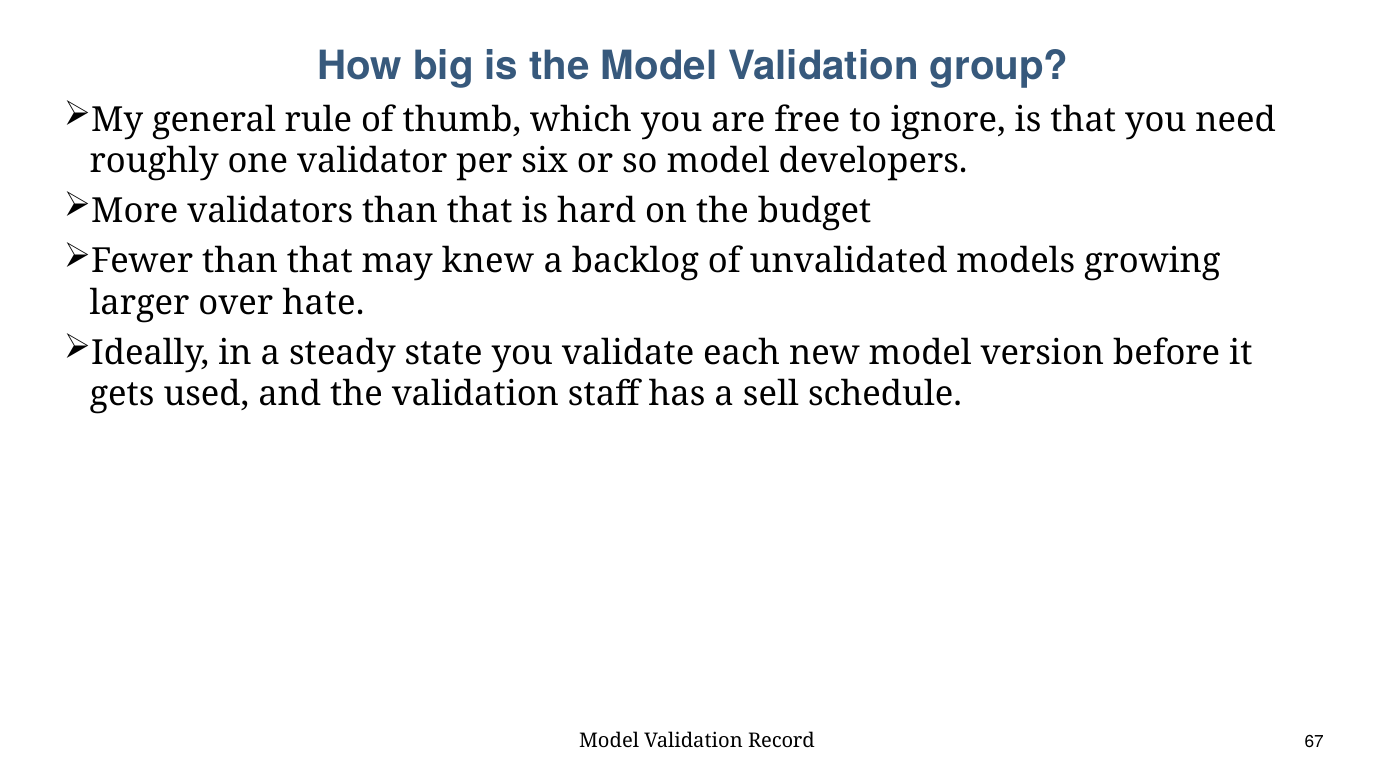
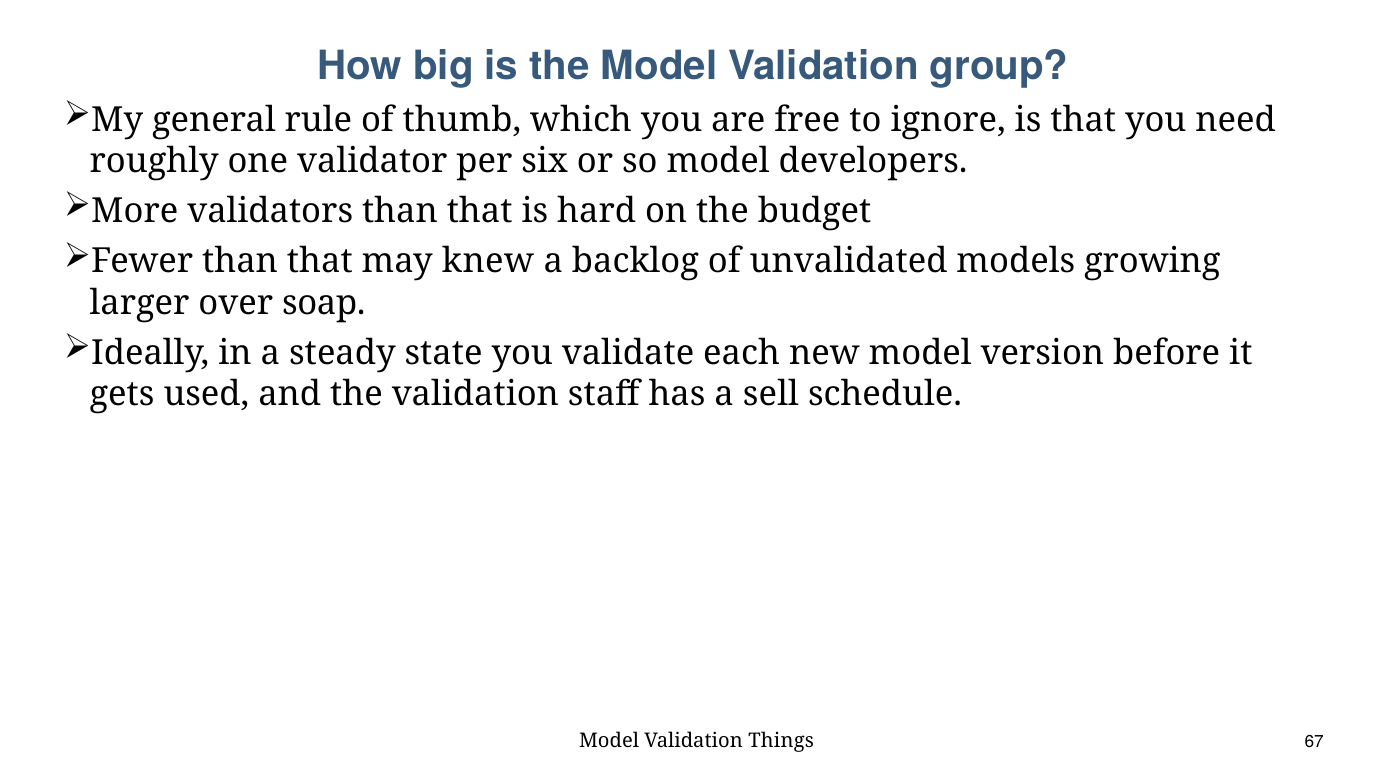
hate: hate -> soap (324, 303)
Record: Record -> Things (781, 741)
